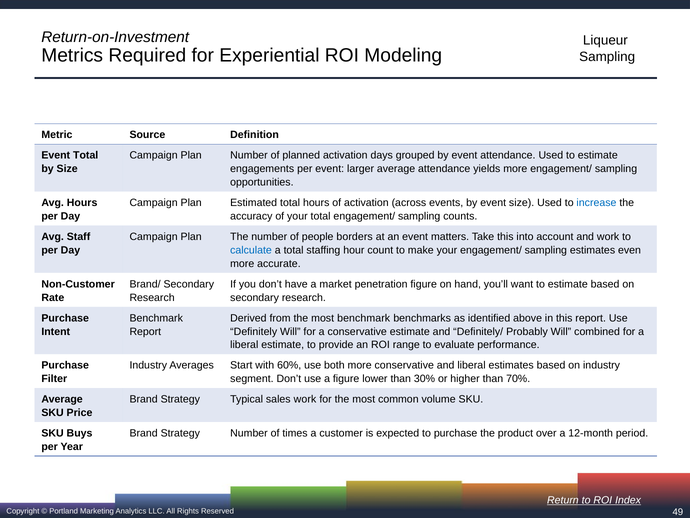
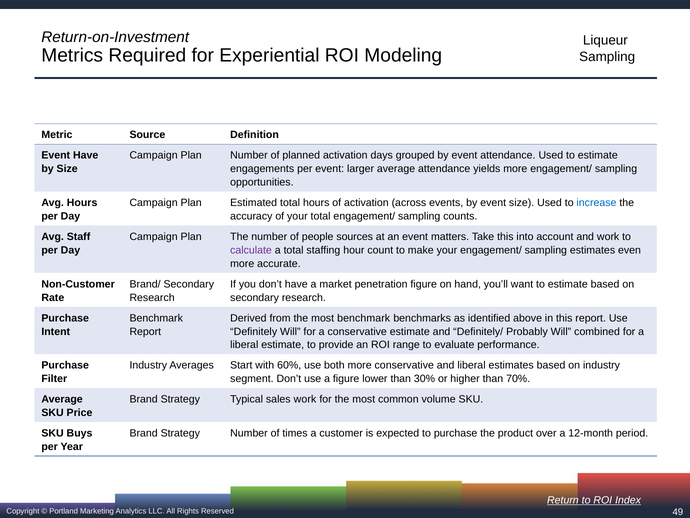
Event Total: Total -> Have (86, 155)
borders: borders -> sources (355, 237)
calculate colour: blue -> purple (251, 250)
